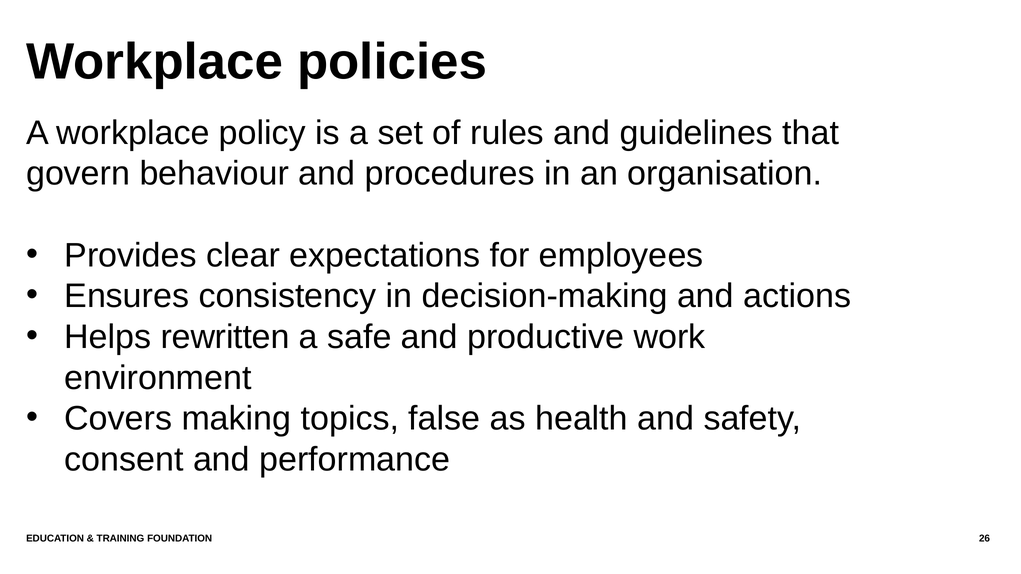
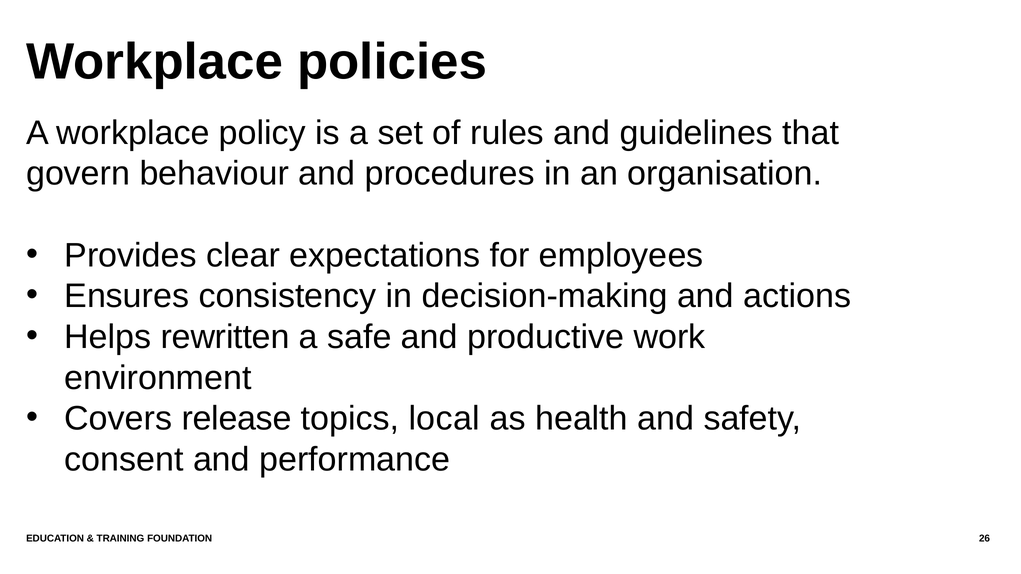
making: making -> release (237, 419)
false: false -> local (444, 419)
